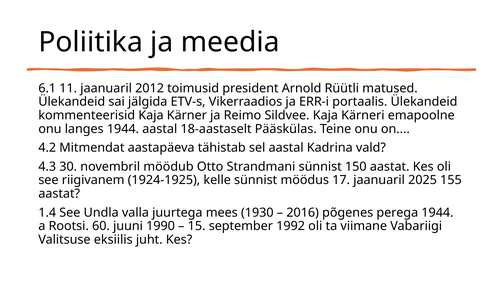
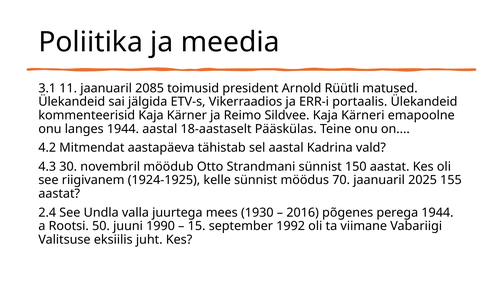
6.1: 6.1 -> 3.1 (47, 88)
2012: 2012 -> 2085 (150, 88)
17: 17 -> 70 (341, 180)
1.4: 1.4 -> 2.4 (47, 213)
60: 60 -> 50 (101, 226)
